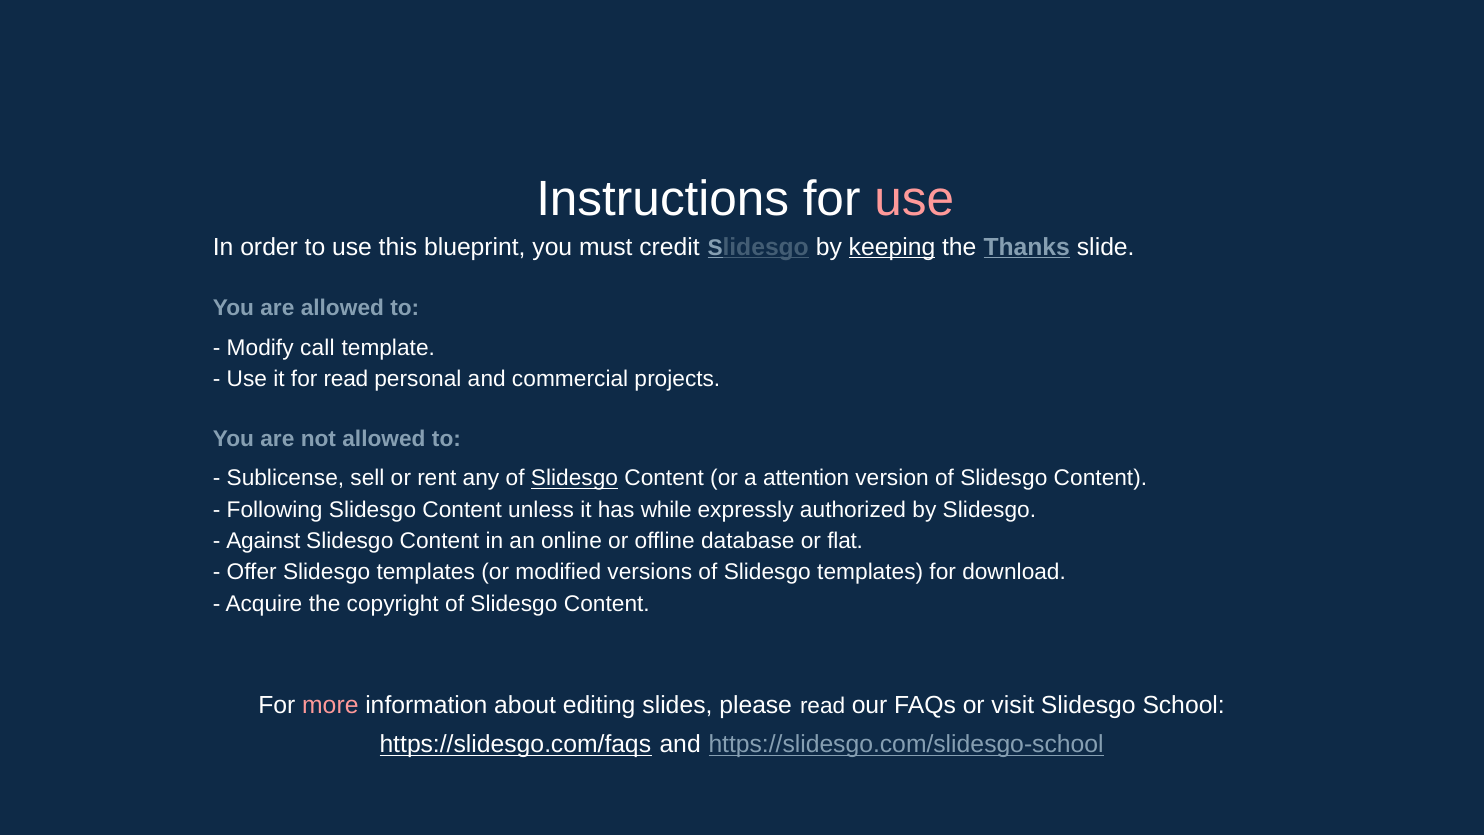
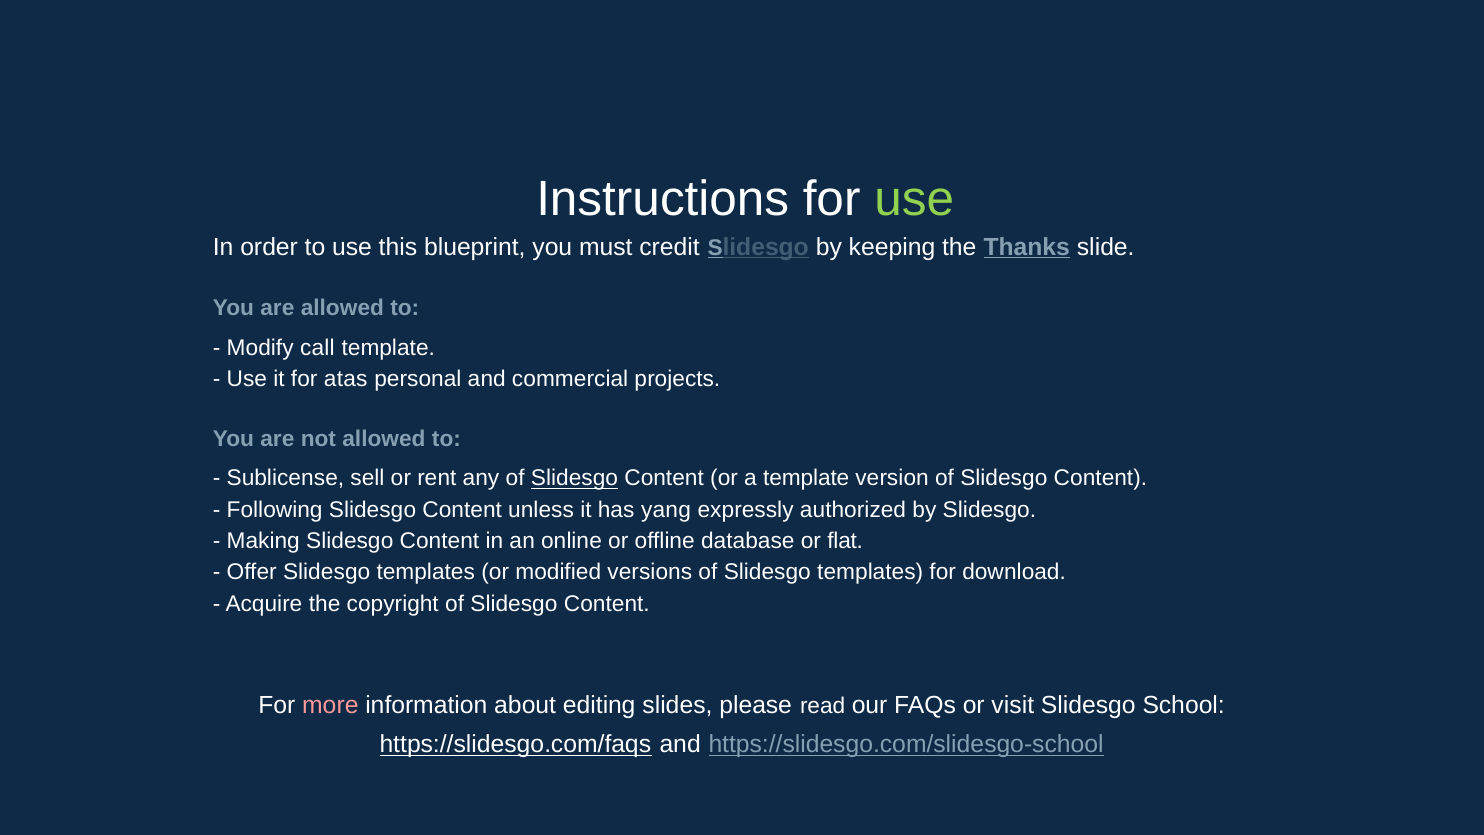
use colour: pink -> light green (914, 199)
keeping underline: present -> none (892, 247)
for read: read -> atas (346, 379)
a attention: attention -> template (806, 478)
while: while -> yang (666, 510)
Against: Against -> Making (263, 541)
